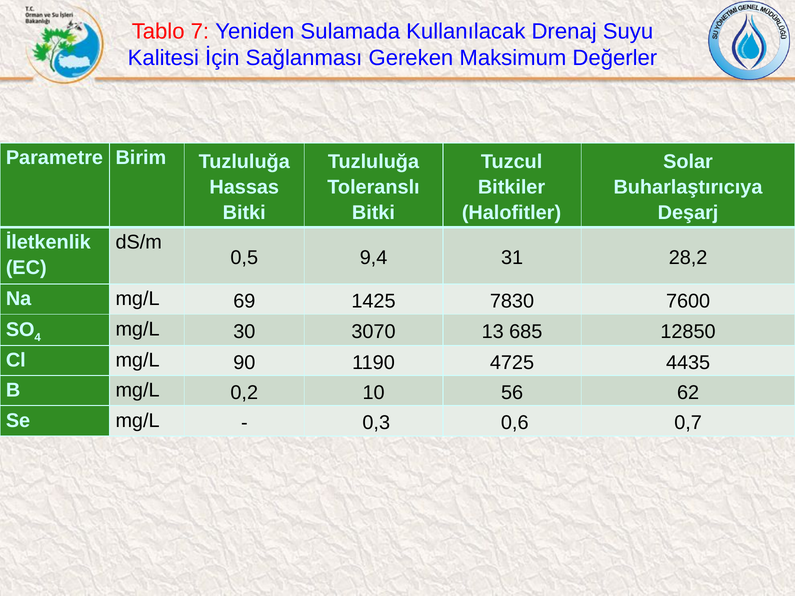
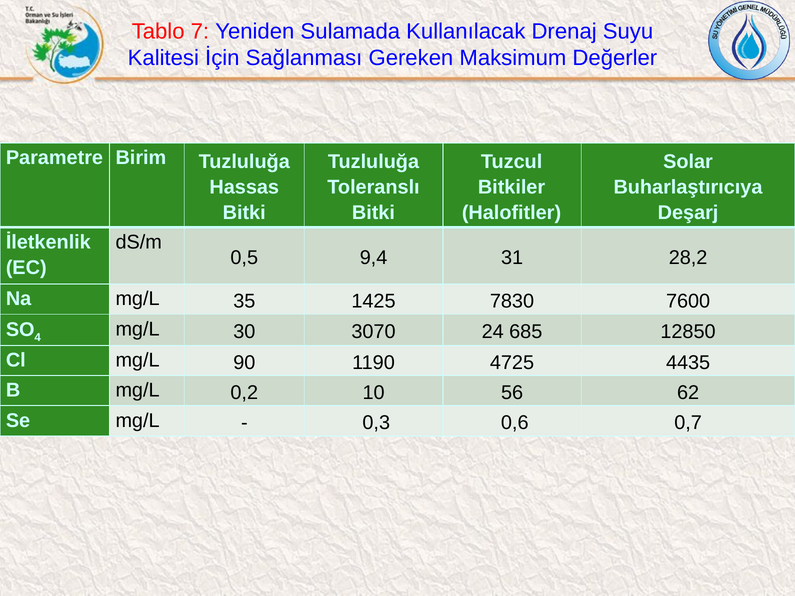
69: 69 -> 35 (244, 301)
13: 13 -> 24 (493, 332)
